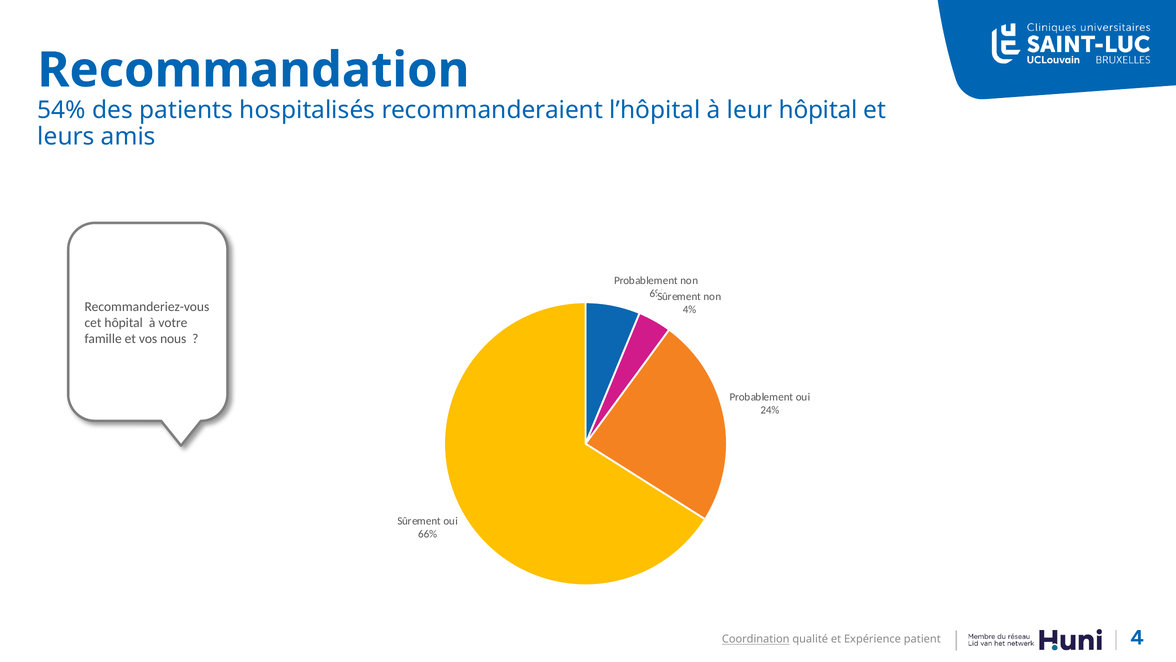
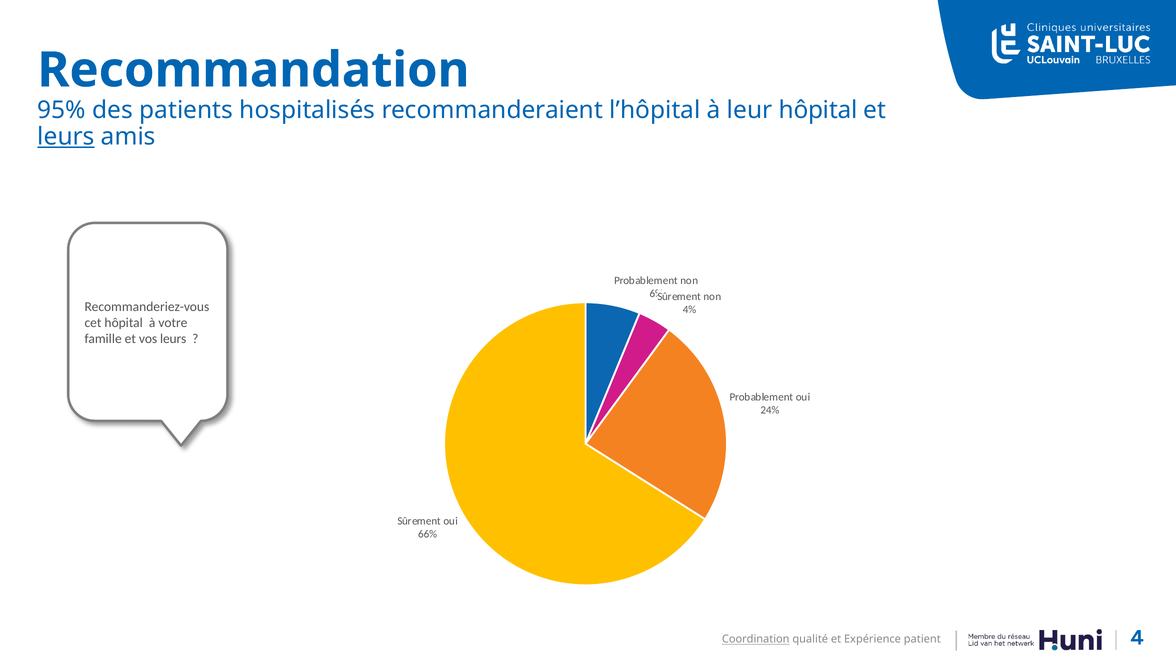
54%: 54% -> 95% (62, 110)
leurs underline: none -> present (66, 136)
vos nous: nous -> leurs (173, 339)
